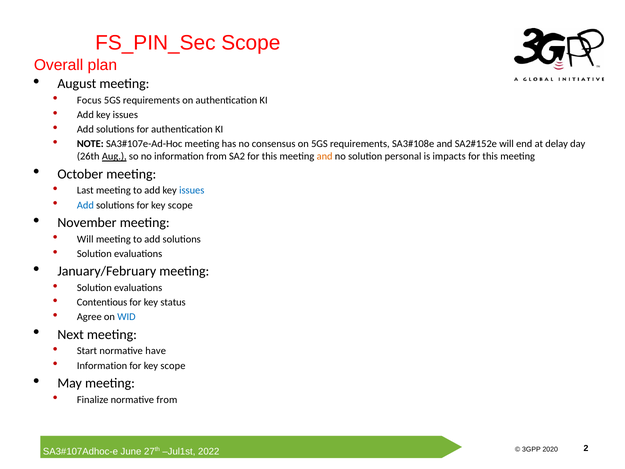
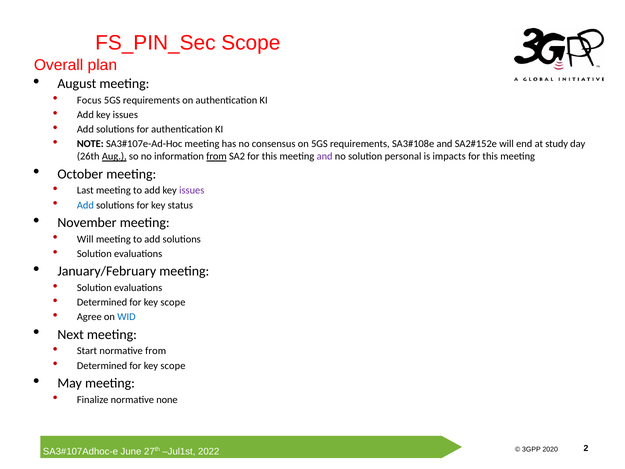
delay: delay -> study (557, 144)
from underline: none -> present (217, 156)
and colour: orange -> purple (325, 156)
issues colour: blue -> purple (192, 190)
solutions for key scope: scope -> status (180, 205)
Contentious: Contentious -> Determined (102, 302)
status: status -> scope (173, 302)
normative have: have -> from (156, 351)
Information: Information -> Determined (102, 365)
normative from: from -> none (167, 399)
